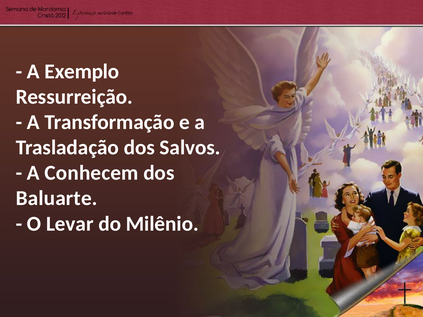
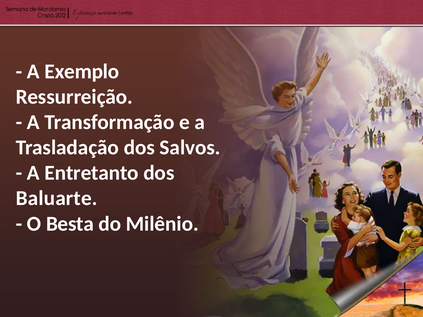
Conhecem: Conhecem -> Entretanto (92, 173)
Levar: Levar -> Besta (70, 224)
